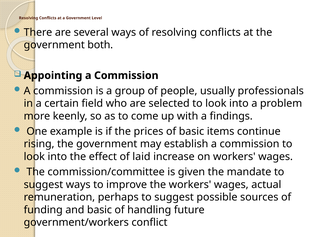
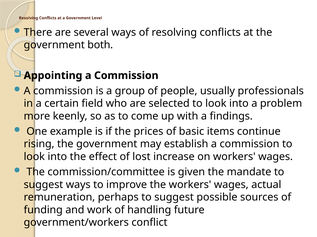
laid: laid -> lost (141, 157)
and basic: basic -> work (99, 210)
